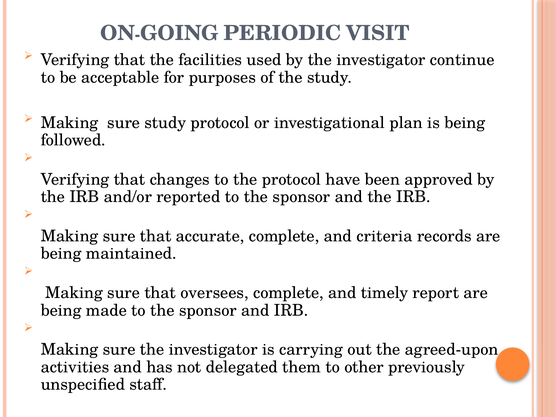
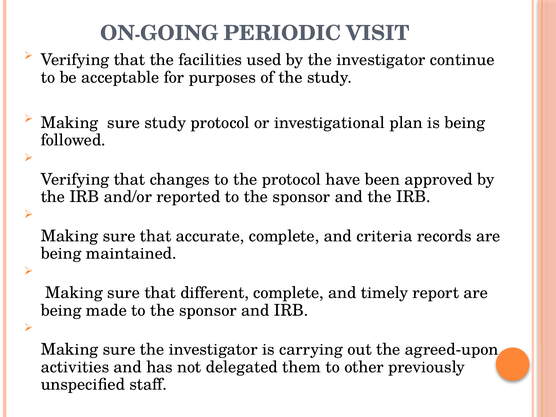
oversees: oversees -> different (215, 293)
